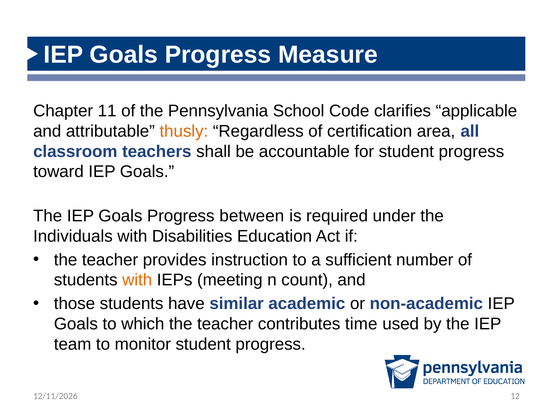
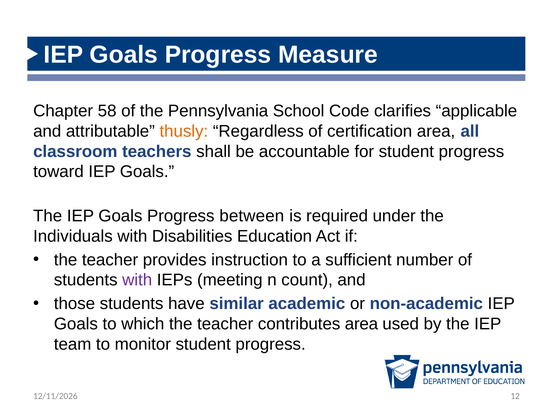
11: 11 -> 58 (107, 111)
with colour: orange -> purple (137, 280)
contributes time: time -> area (361, 324)
